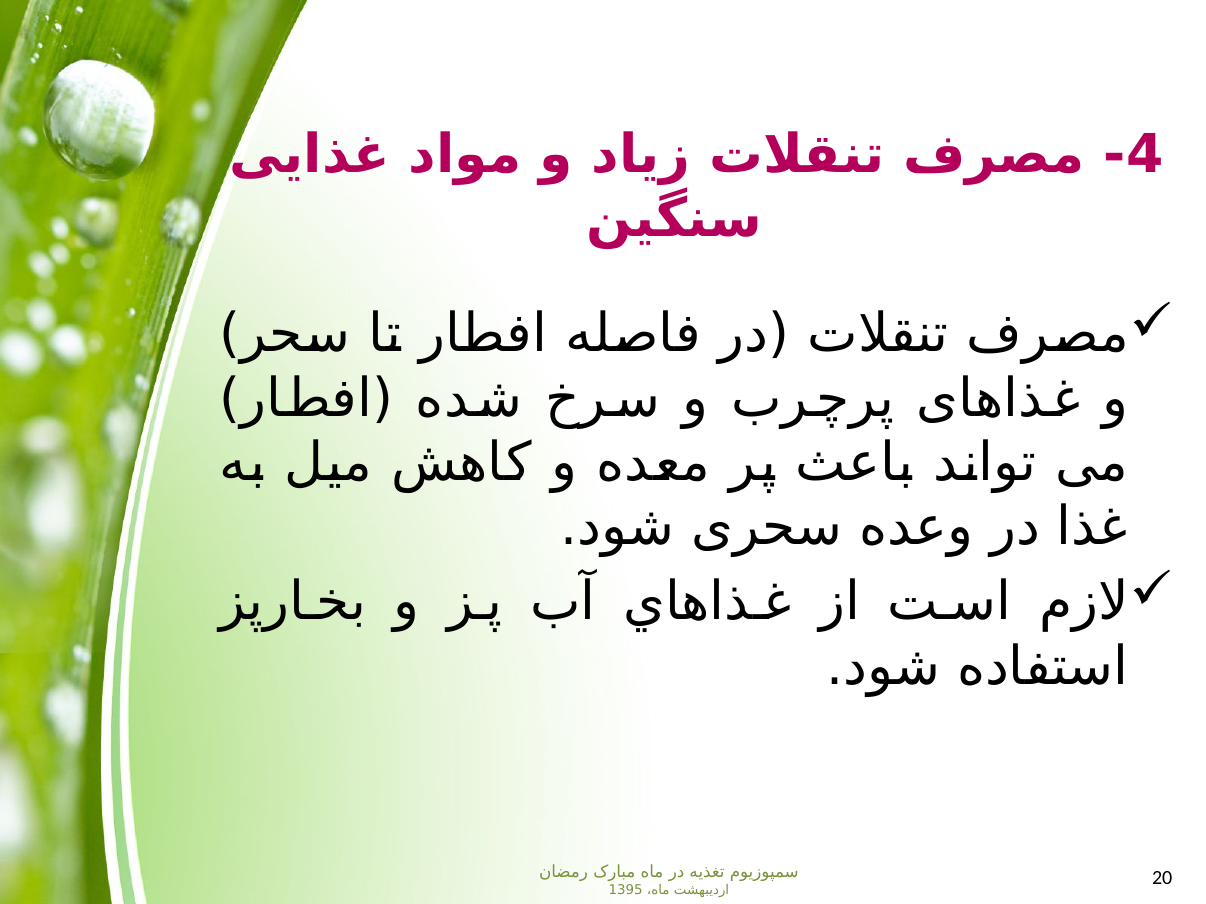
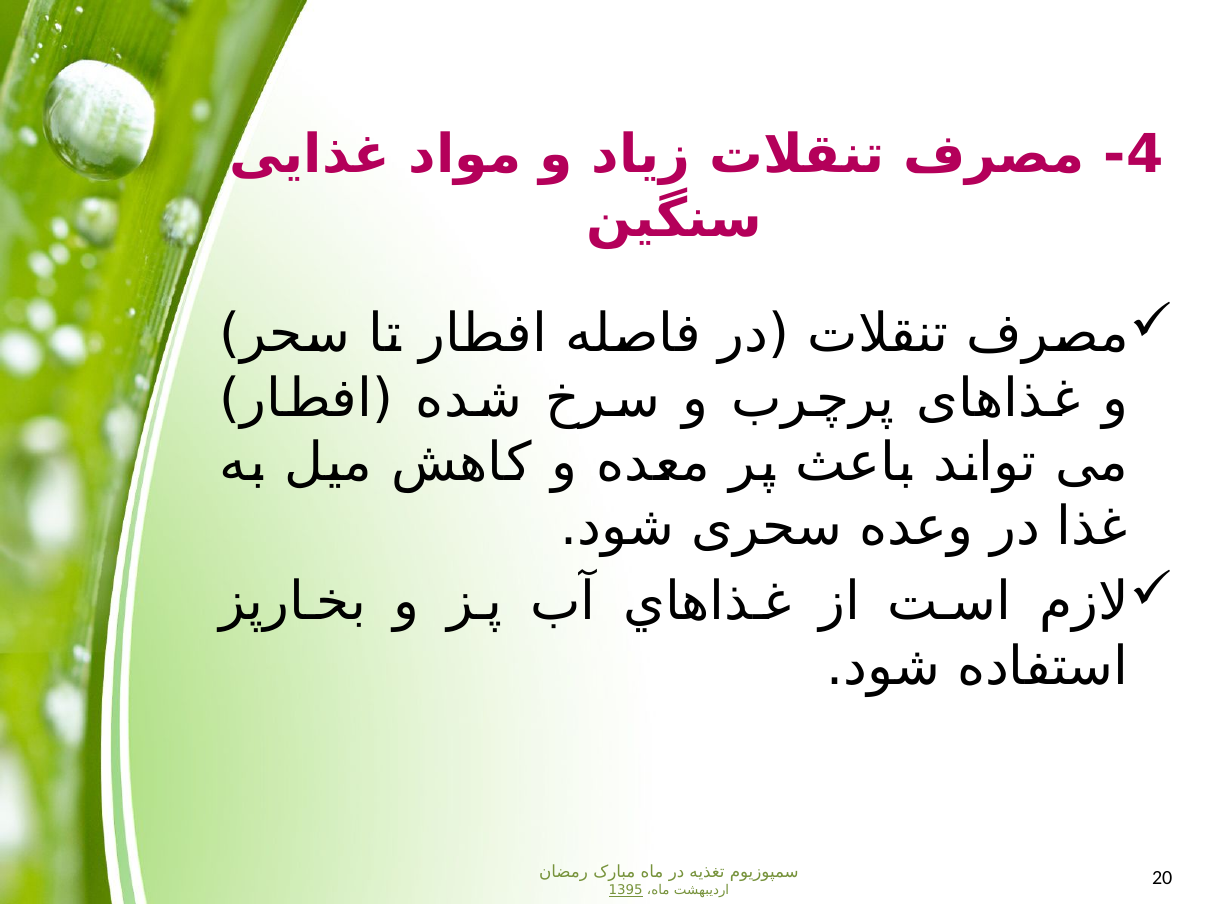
1395 underline: none -> present (626, 891)
